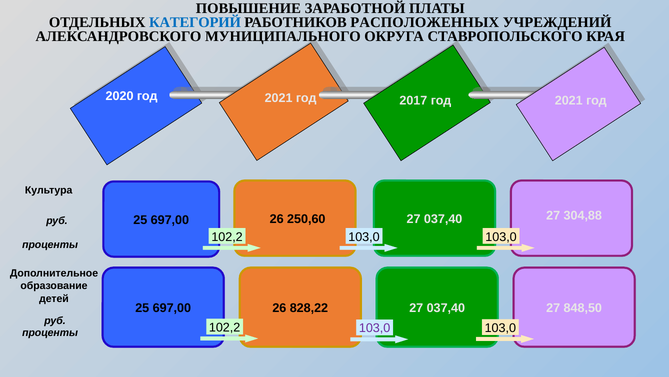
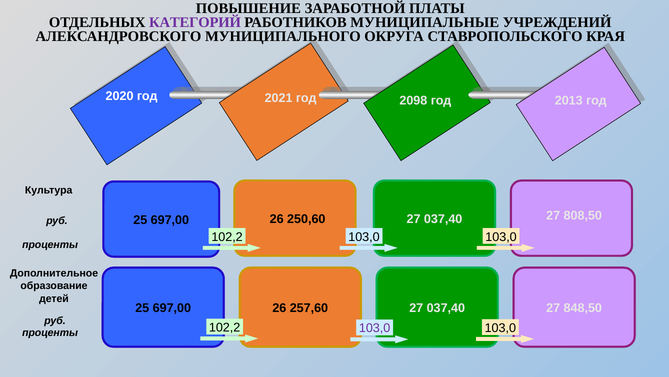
КАТЕГОРИЙ colour: blue -> purple (195, 22)
РАСПОЛОЖЕННЫХ: РАСПОЛОЖЕННЫХ -> МУНИЦИПАЛЬНЫЕ (425, 22)
2017: 2017 -> 2098 (413, 100)
год 2021: 2021 -> 2013 (569, 100)
304,88: 304,88 -> 808,50 (583, 215)
828,22: 828,22 -> 257,60 (309, 308)
